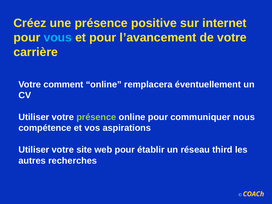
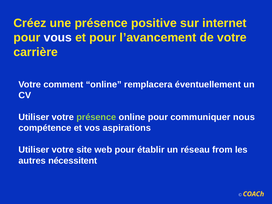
vous colour: light blue -> white (58, 38)
third: third -> from (222, 150)
recherches: recherches -> nécessitent (73, 161)
